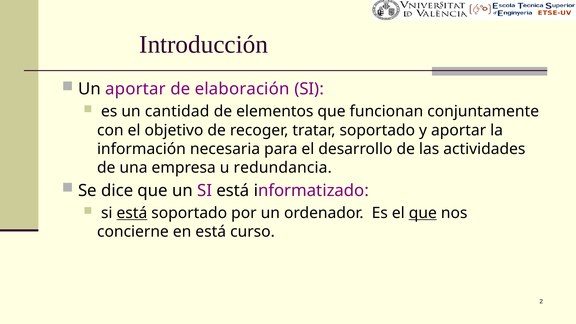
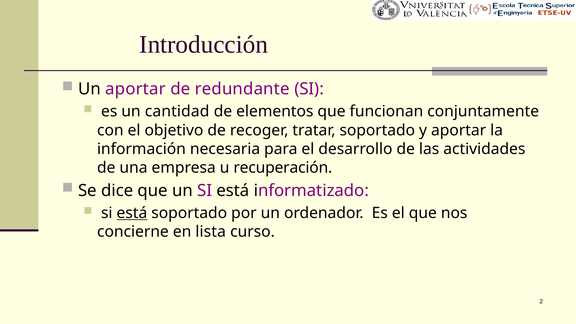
elaboración: elaboración -> redundante (242, 89)
redundancia: redundancia -> recuperación (283, 168)
que underline: present -> none (423, 213)
en está: está -> lista (211, 232)
